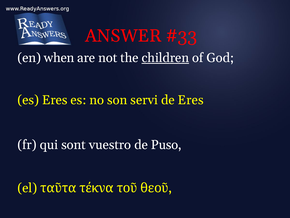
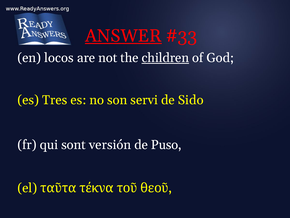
ANSWER underline: none -> present (123, 36)
when: when -> locos (59, 58)
es Eres: Eres -> Tres (55, 100)
de Eres: Eres -> Sido (191, 100)
vuestro: vuestro -> versión (110, 145)
